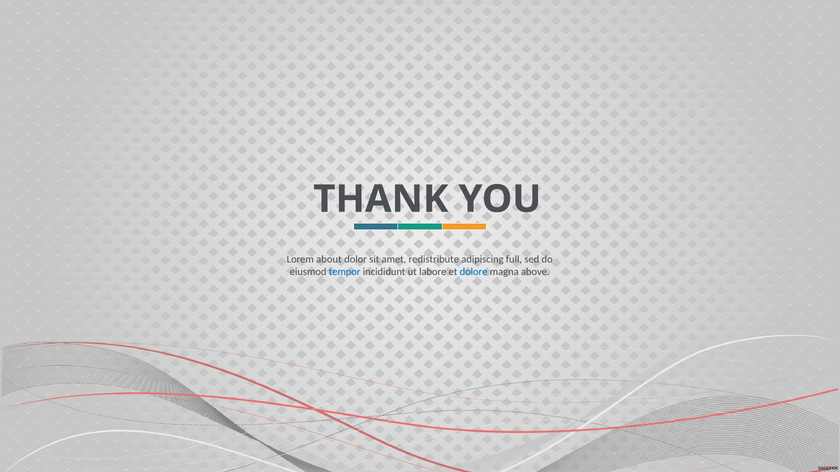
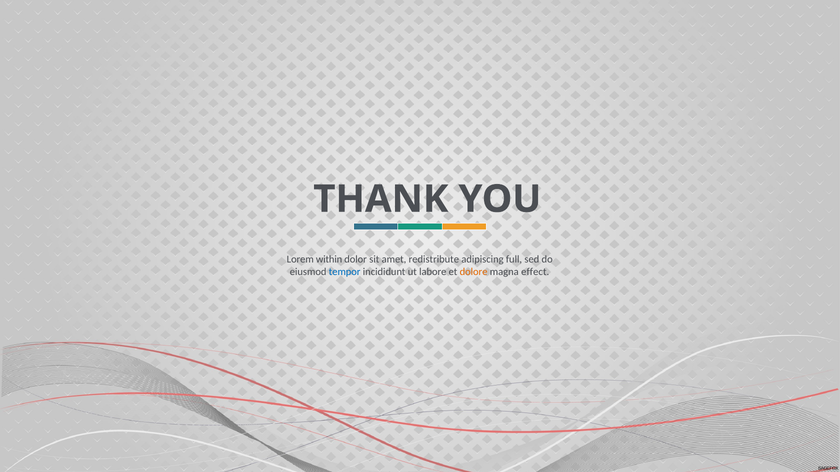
about: about -> within (329, 259)
dolore colour: blue -> orange (474, 272)
above: above -> effect (535, 272)
